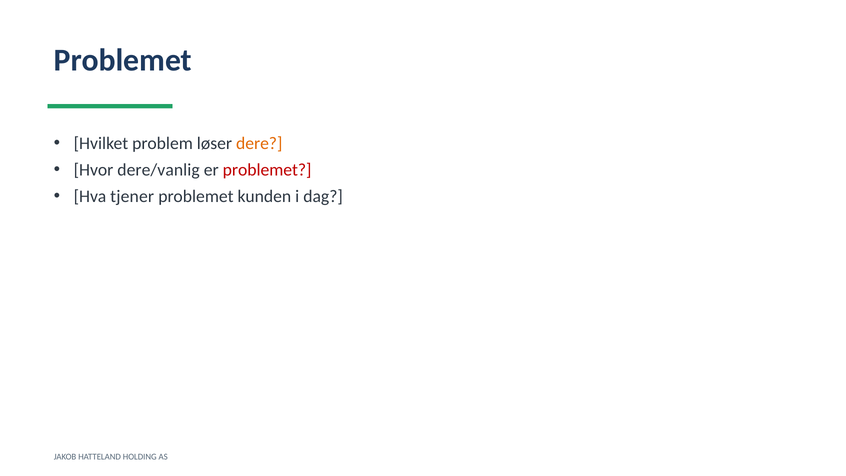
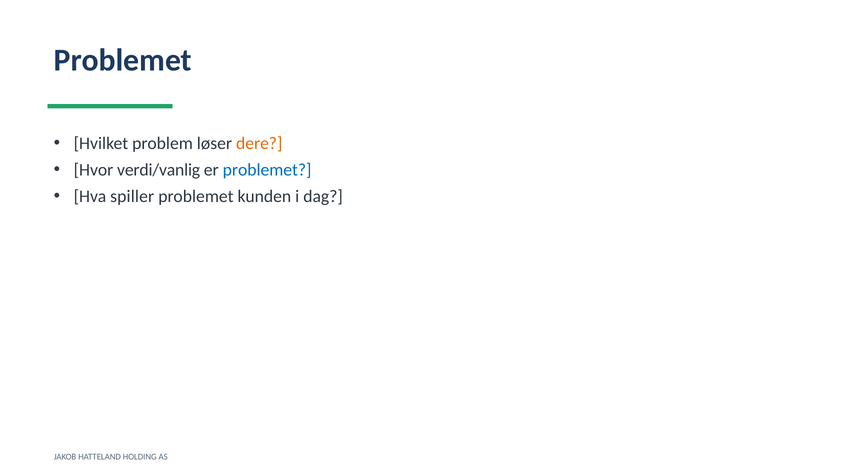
dere/vanlig: dere/vanlig -> verdi/vanlig (159, 170)
problemet colour: red -> blue (267, 170)
tjener: tjener -> spiller (132, 196)
